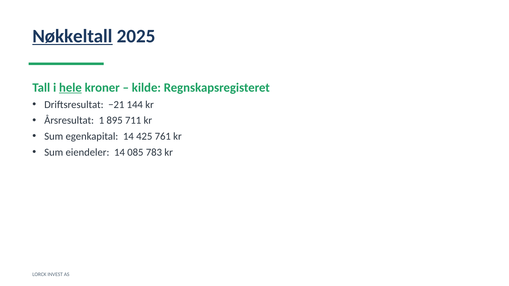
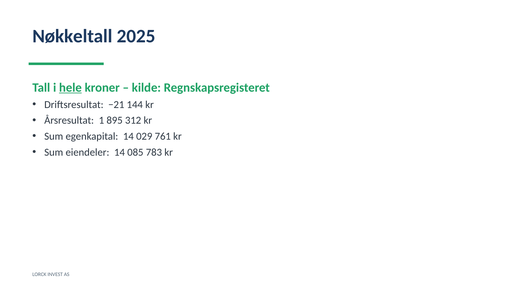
Nøkkeltall underline: present -> none (72, 36)
711: 711 -> 312 (133, 121)
425: 425 -> 029 (144, 136)
